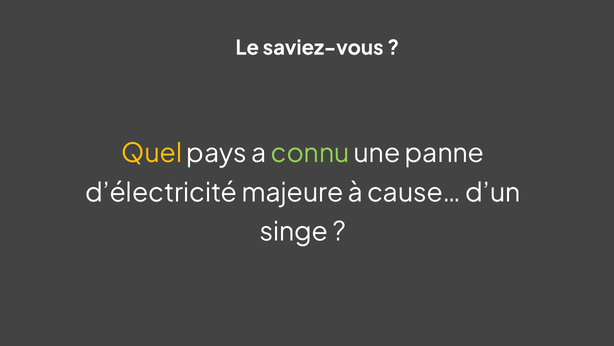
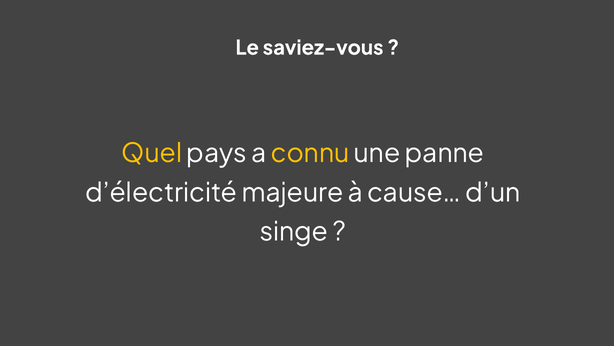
connu colour: light green -> yellow (310, 153)
